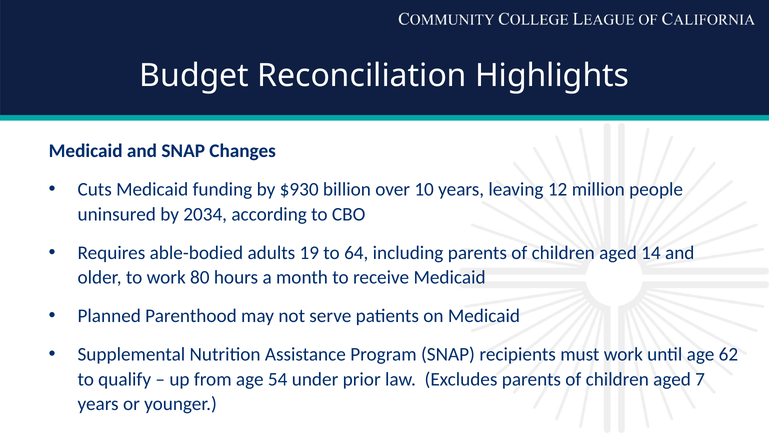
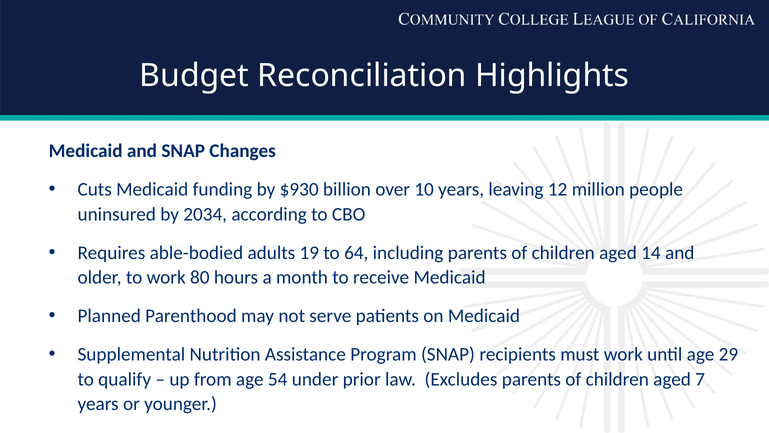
62: 62 -> 29 (728, 354)
